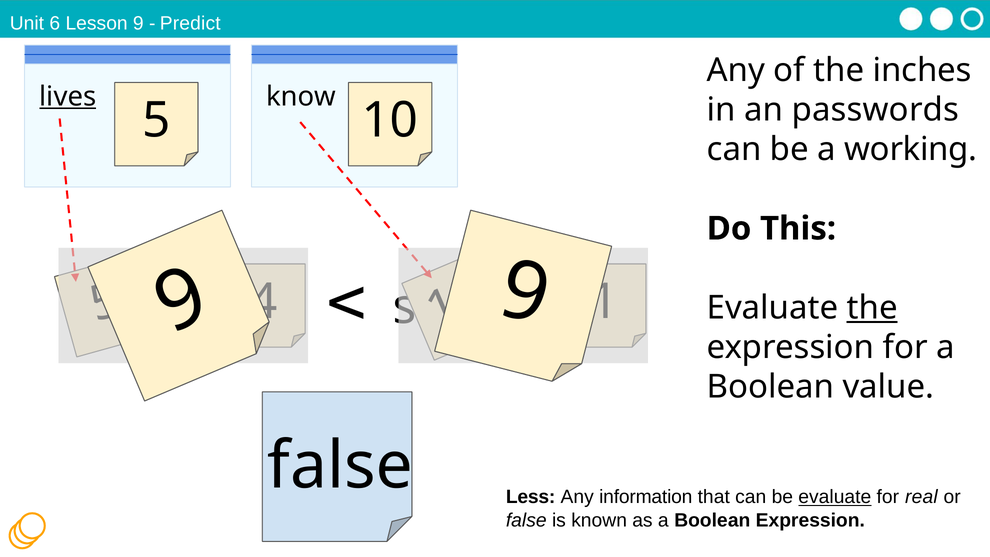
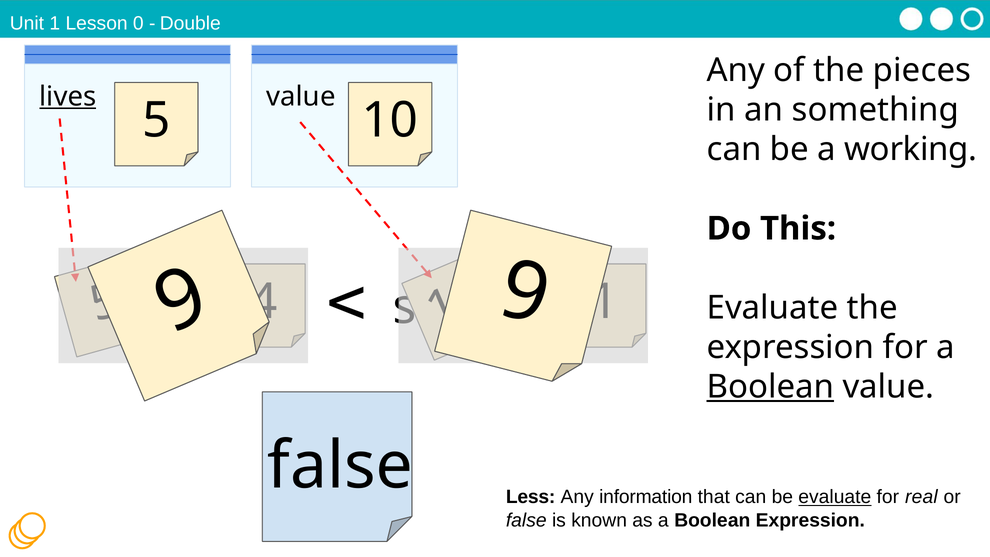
Unit 6: 6 -> 1 (55, 23)
Lesson 9: 9 -> 0 (138, 23)
Predict: Predict -> Double (190, 23)
inches: inches -> pieces (922, 70)
know: know -> value (301, 97)
passwords: passwords -> something (875, 110)
the underline: present -> none (872, 308)
Boolean underline: none -> present (770, 387)
